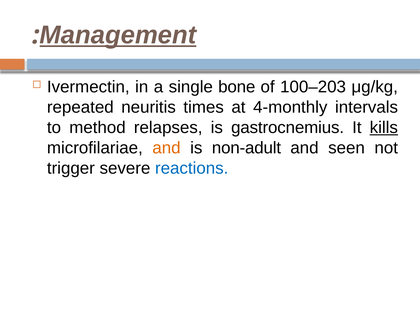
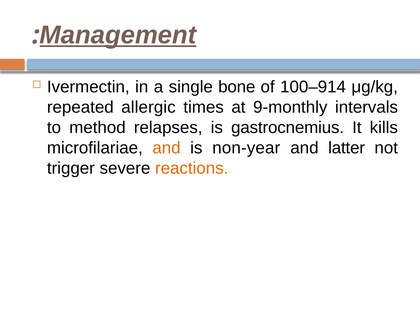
100–203: 100–203 -> 100–914 (313, 87)
neuritis: neuritis -> allergic (148, 107)
4-monthly: 4-monthly -> 9-monthly (290, 107)
kills underline: present -> none (384, 128)
non-adult: non-adult -> non-year (246, 148)
seen: seen -> latter (347, 148)
reactions colour: blue -> orange (192, 168)
